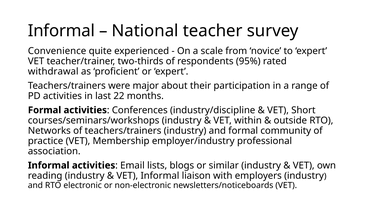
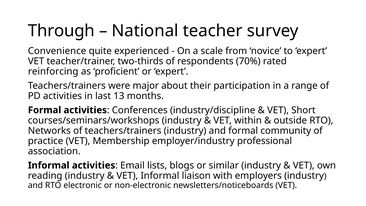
Informal: Informal -> Through (61, 31)
95%: 95% -> 70% (248, 61)
withdrawal: withdrawal -> reinforcing (53, 72)
22: 22 -> 13 (119, 96)
